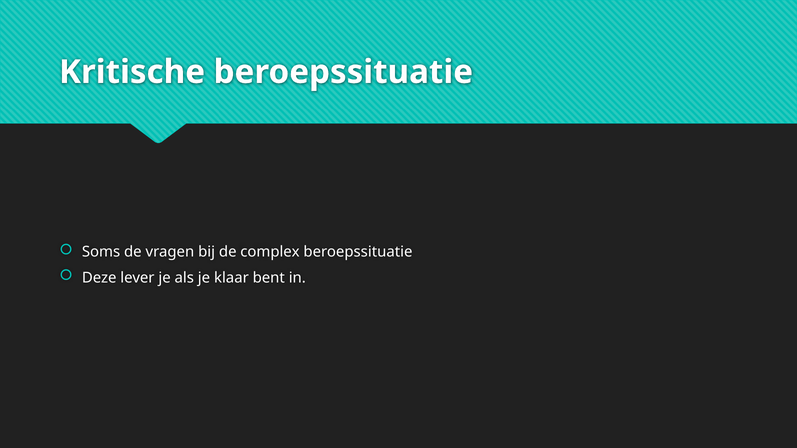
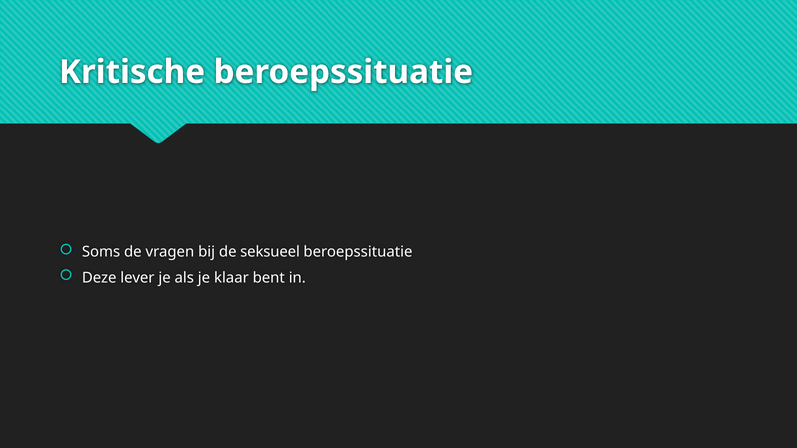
complex: complex -> seksueel (270, 252)
